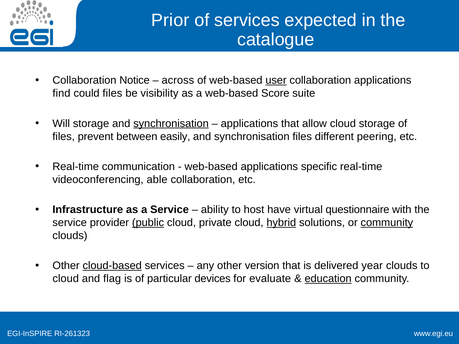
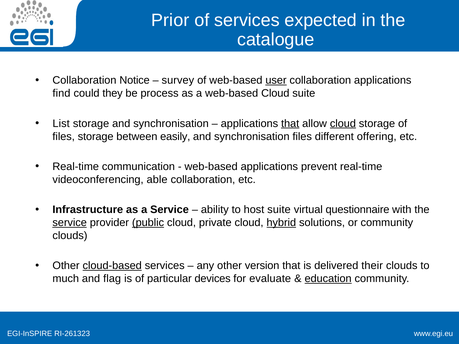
across: across -> survey (178, 80)
could files: files -> they (113, 93)
visibility: visibility -> process (160, 93)
web‐based Score: Score -> Cloud (275, 93)
Will: Will -> List (61, 124)
synchronisation underline: present -> none (171, 124)
that underline: none -> present (290, 124)
cloud underline: none -> present (343, 124)
files prevent: prevent -> storage (96, 137)
peering: peering -> offering (377, 137)
specific: specific -> prevent (319, 167)
host have: have -> suite (279, 210)
service underline: none -> present (70, 223)
community underline: present -> none (387, 223)
year: year -> their (372, 266)
cloud: cloud -> much (66, 279)
